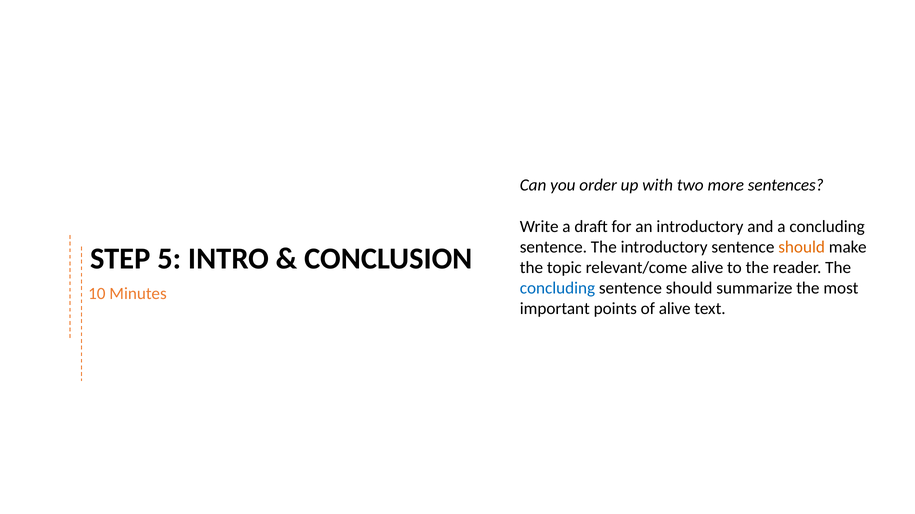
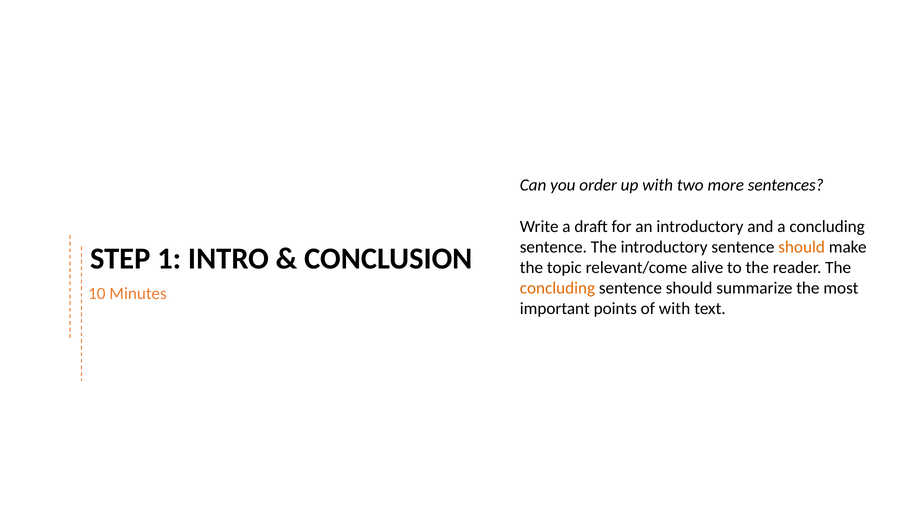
5: 5 -> 1 (169, 259)
concluding colour: blue -> orange (557, 289)
of alive: alive -> with (675, 309)
